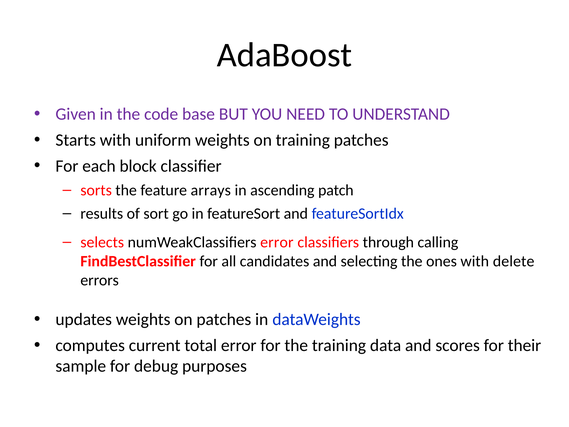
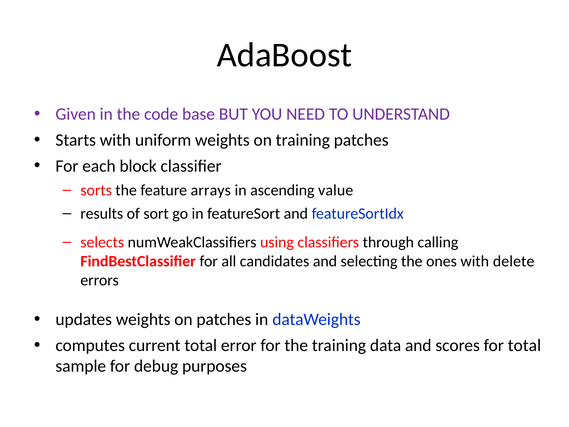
patch: patch -> value (336, 190)
numWeakClassifiers error: error -> using (277, 242)
for their: their -> total (524, 345)
